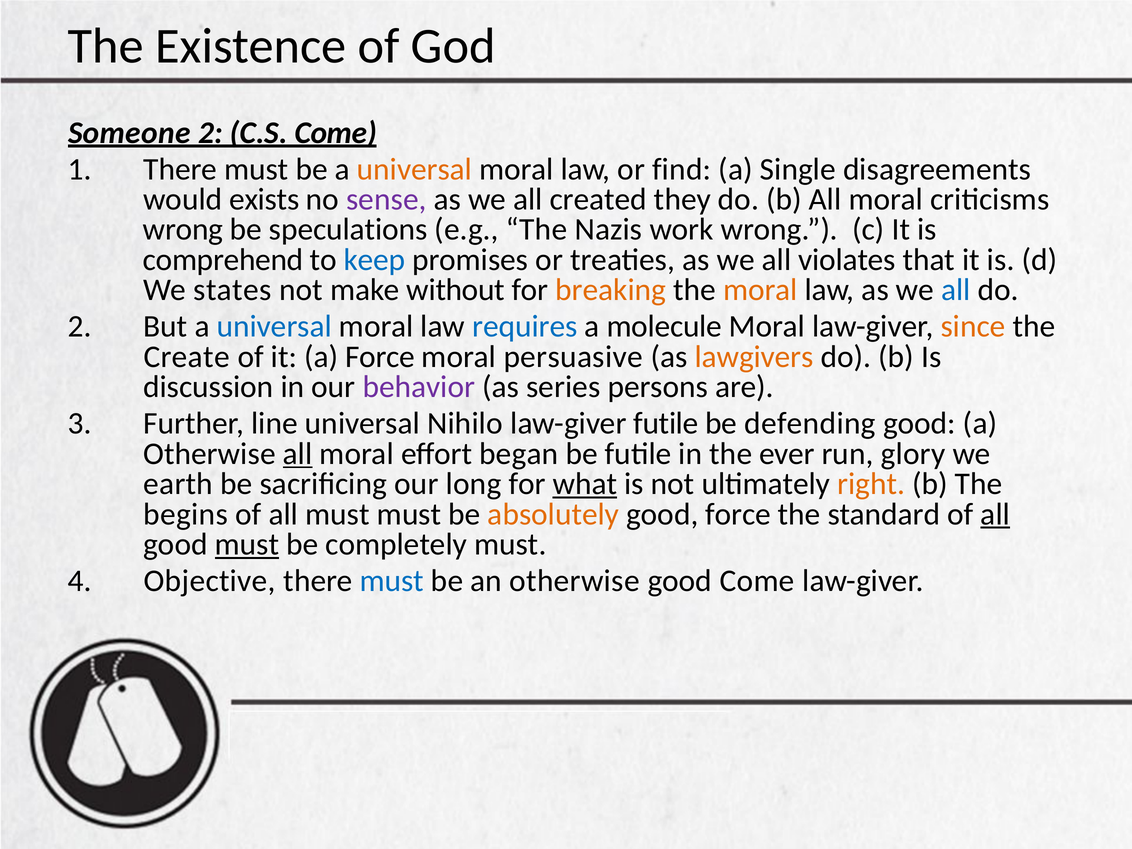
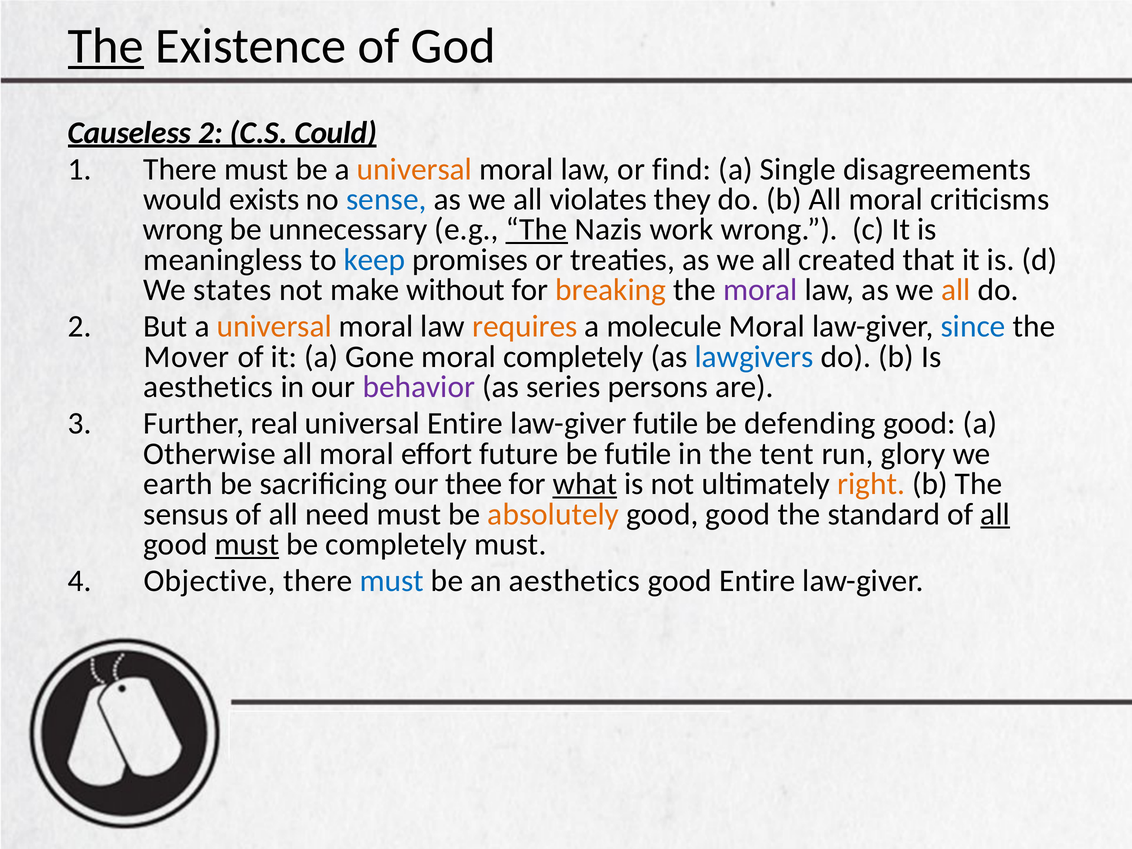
The underline: none -> present (106, 46)
Someone: Someone -> Causeless (130, 133)
C.S Come: Come -> Could (336, 133)
sense colour: purple -> blue (386, 199)
created: created -> violates (598, 199)
speculations: speculations -> unnecessary (348, 230)
The underline: none -> present (537, 230)
comprehend: comprehend -> meaningless (223, 260)
violates: violates -> created (847, 260)
moral colour: orange -> purple (760, 290)
all colour: blue -> orange (956, 290)
universal colour: blue -> orange (274, 327)
requires colour: blue -> orange (525, 327)
since colour: orange -> blue (973, 327)
Create: Create -> Mover (187, 357)
a Force: Force -> Gone (380, 357)
moral persuasive: persuasive -> completely (573, 357)
lawgivers colour: orange -> blue (754, 357)
discussion: discussion -> aesthetics (208, 387)
line: line -> real (275, 423)
universal Nihilo: Nihilo -> Entire (465, 423)
all underline: present -> none (298, 454)
began: began -> future (519, 454)
ever: ever -> tent (787, 454)
long: long -> thee (474, 484)
begins: begins -> sensus (186, 514)
all must: must -> need (337, 514)
good force: force -> good (738, 514)
an otherwise: otherwise -> aesthetics (575, 581)
good Come: Come -> Entire (757, 581)
